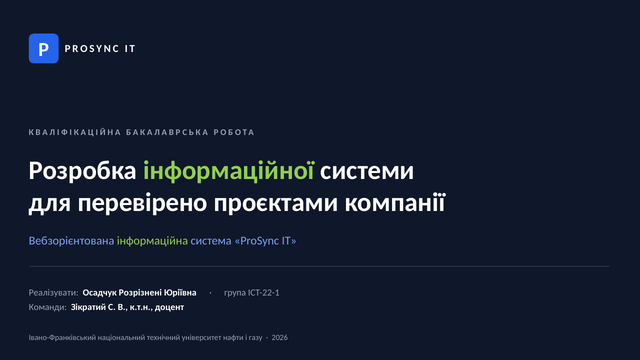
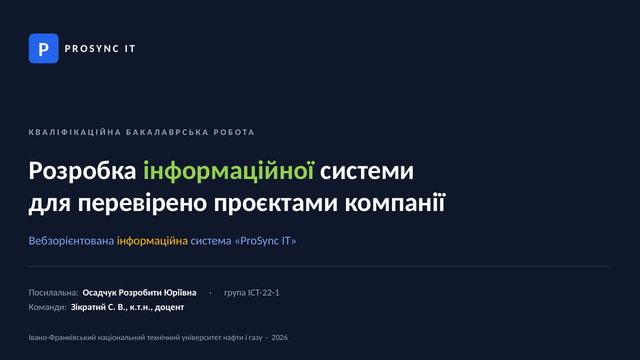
інформаційна colour: light green -> yellow (152, 241)
Реалізувати: Реалізувати -> Посилальна (54, 293)
Розрізнені: Розрізнені -> Розробити (140, 293)
